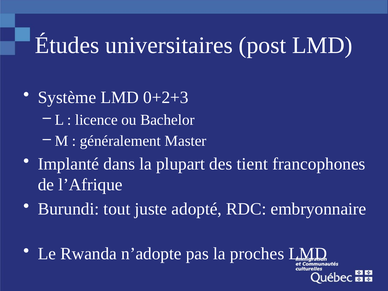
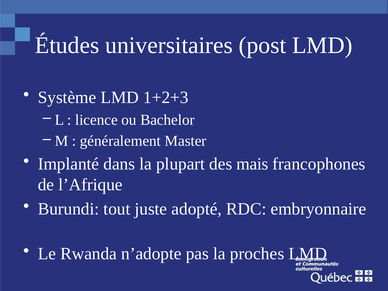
0+2+3: 0+2+3 -> 1+2+3 (166, 98)
tient: tient -> mais (252, 164)
